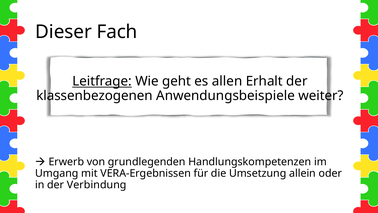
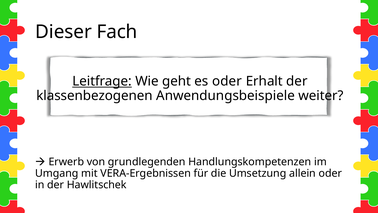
es allen: allen -> oder (227, 81)
Verbindung: Verbindung -> Hawlitschek (97, 185)
